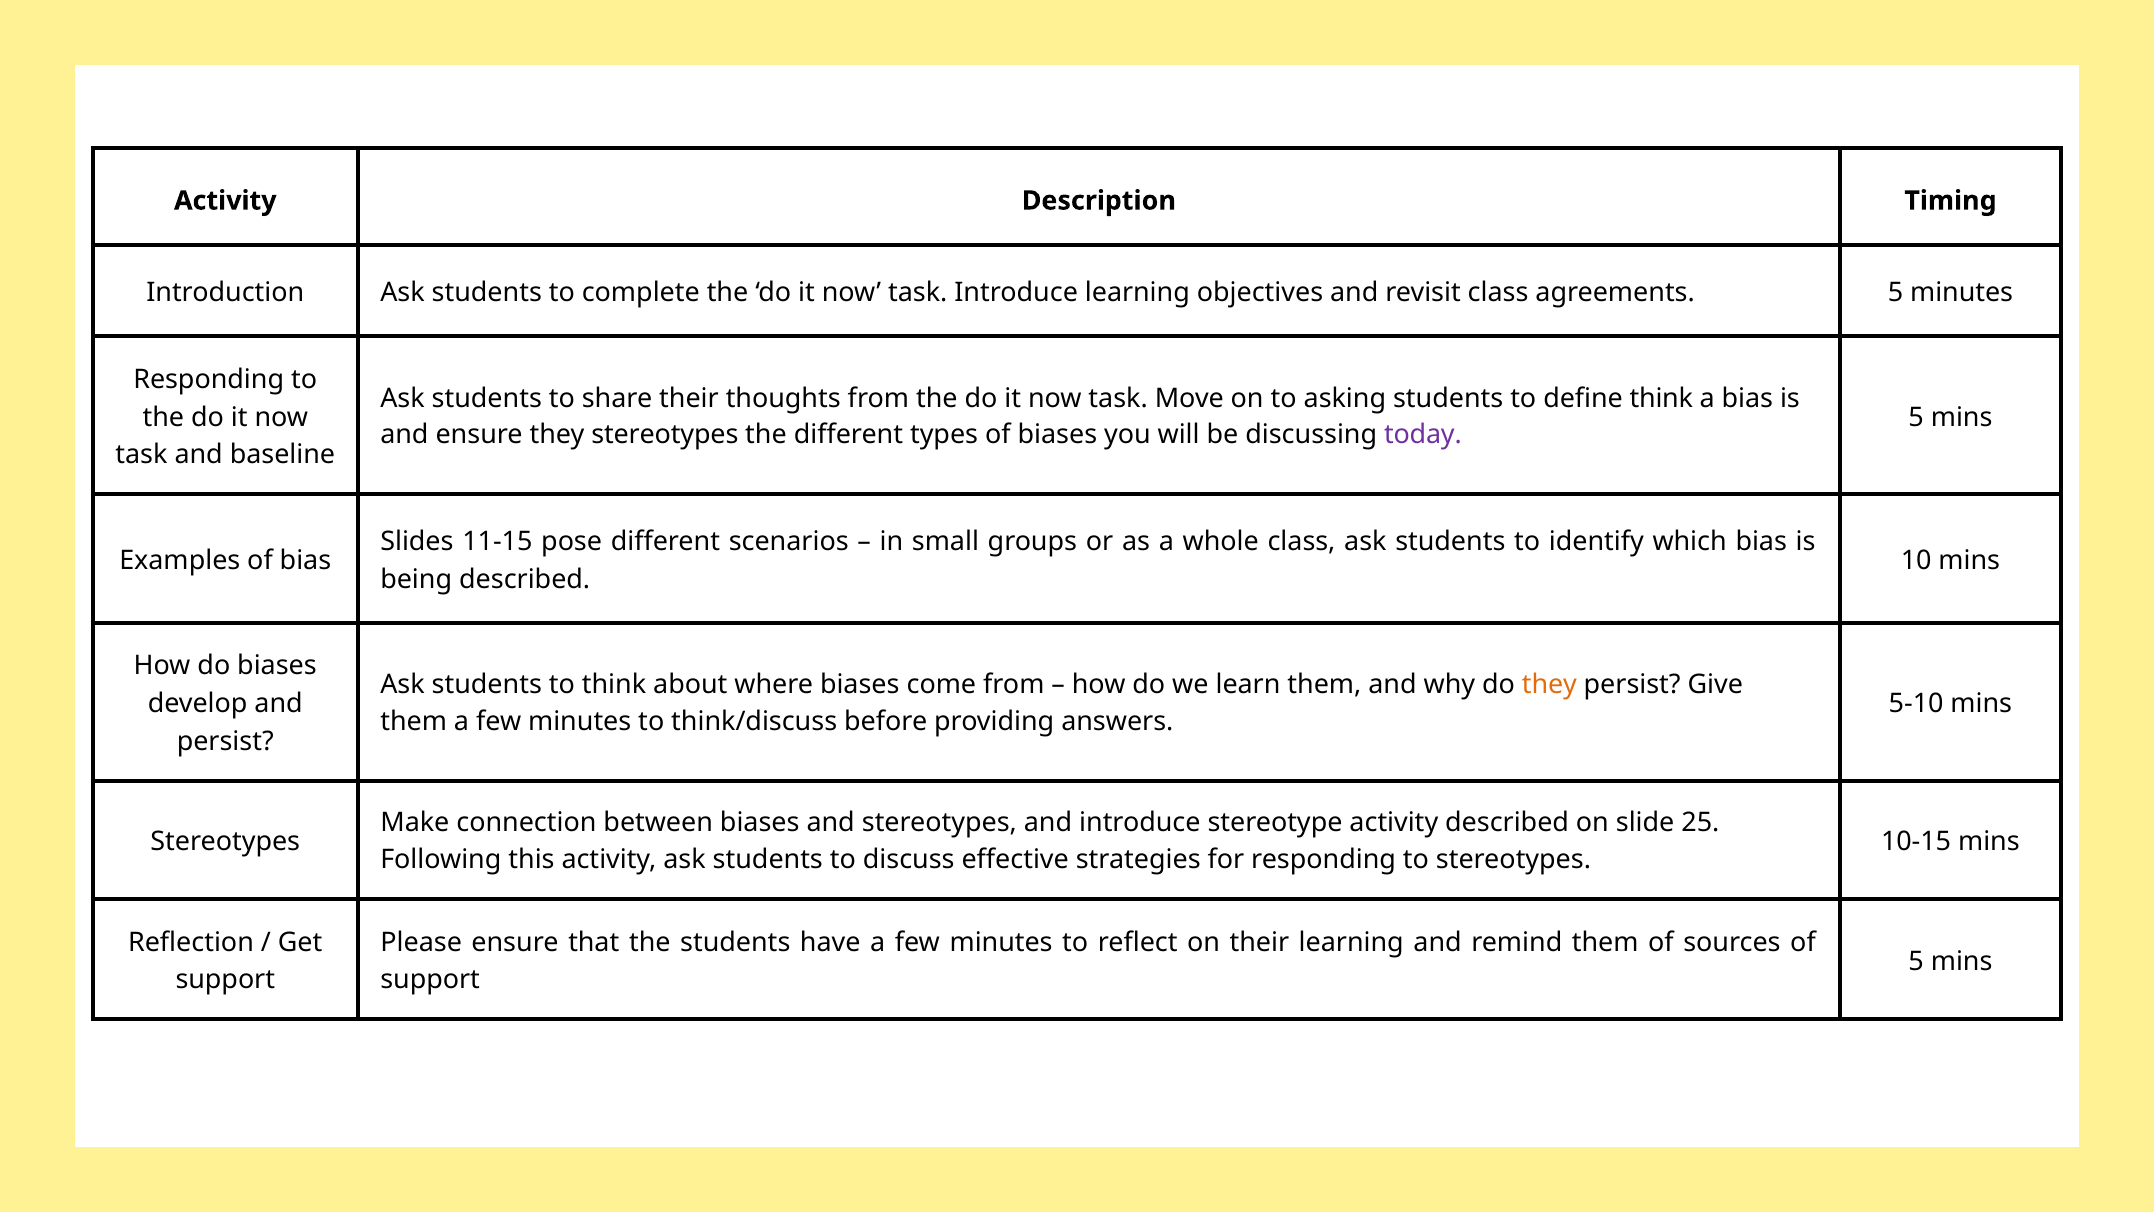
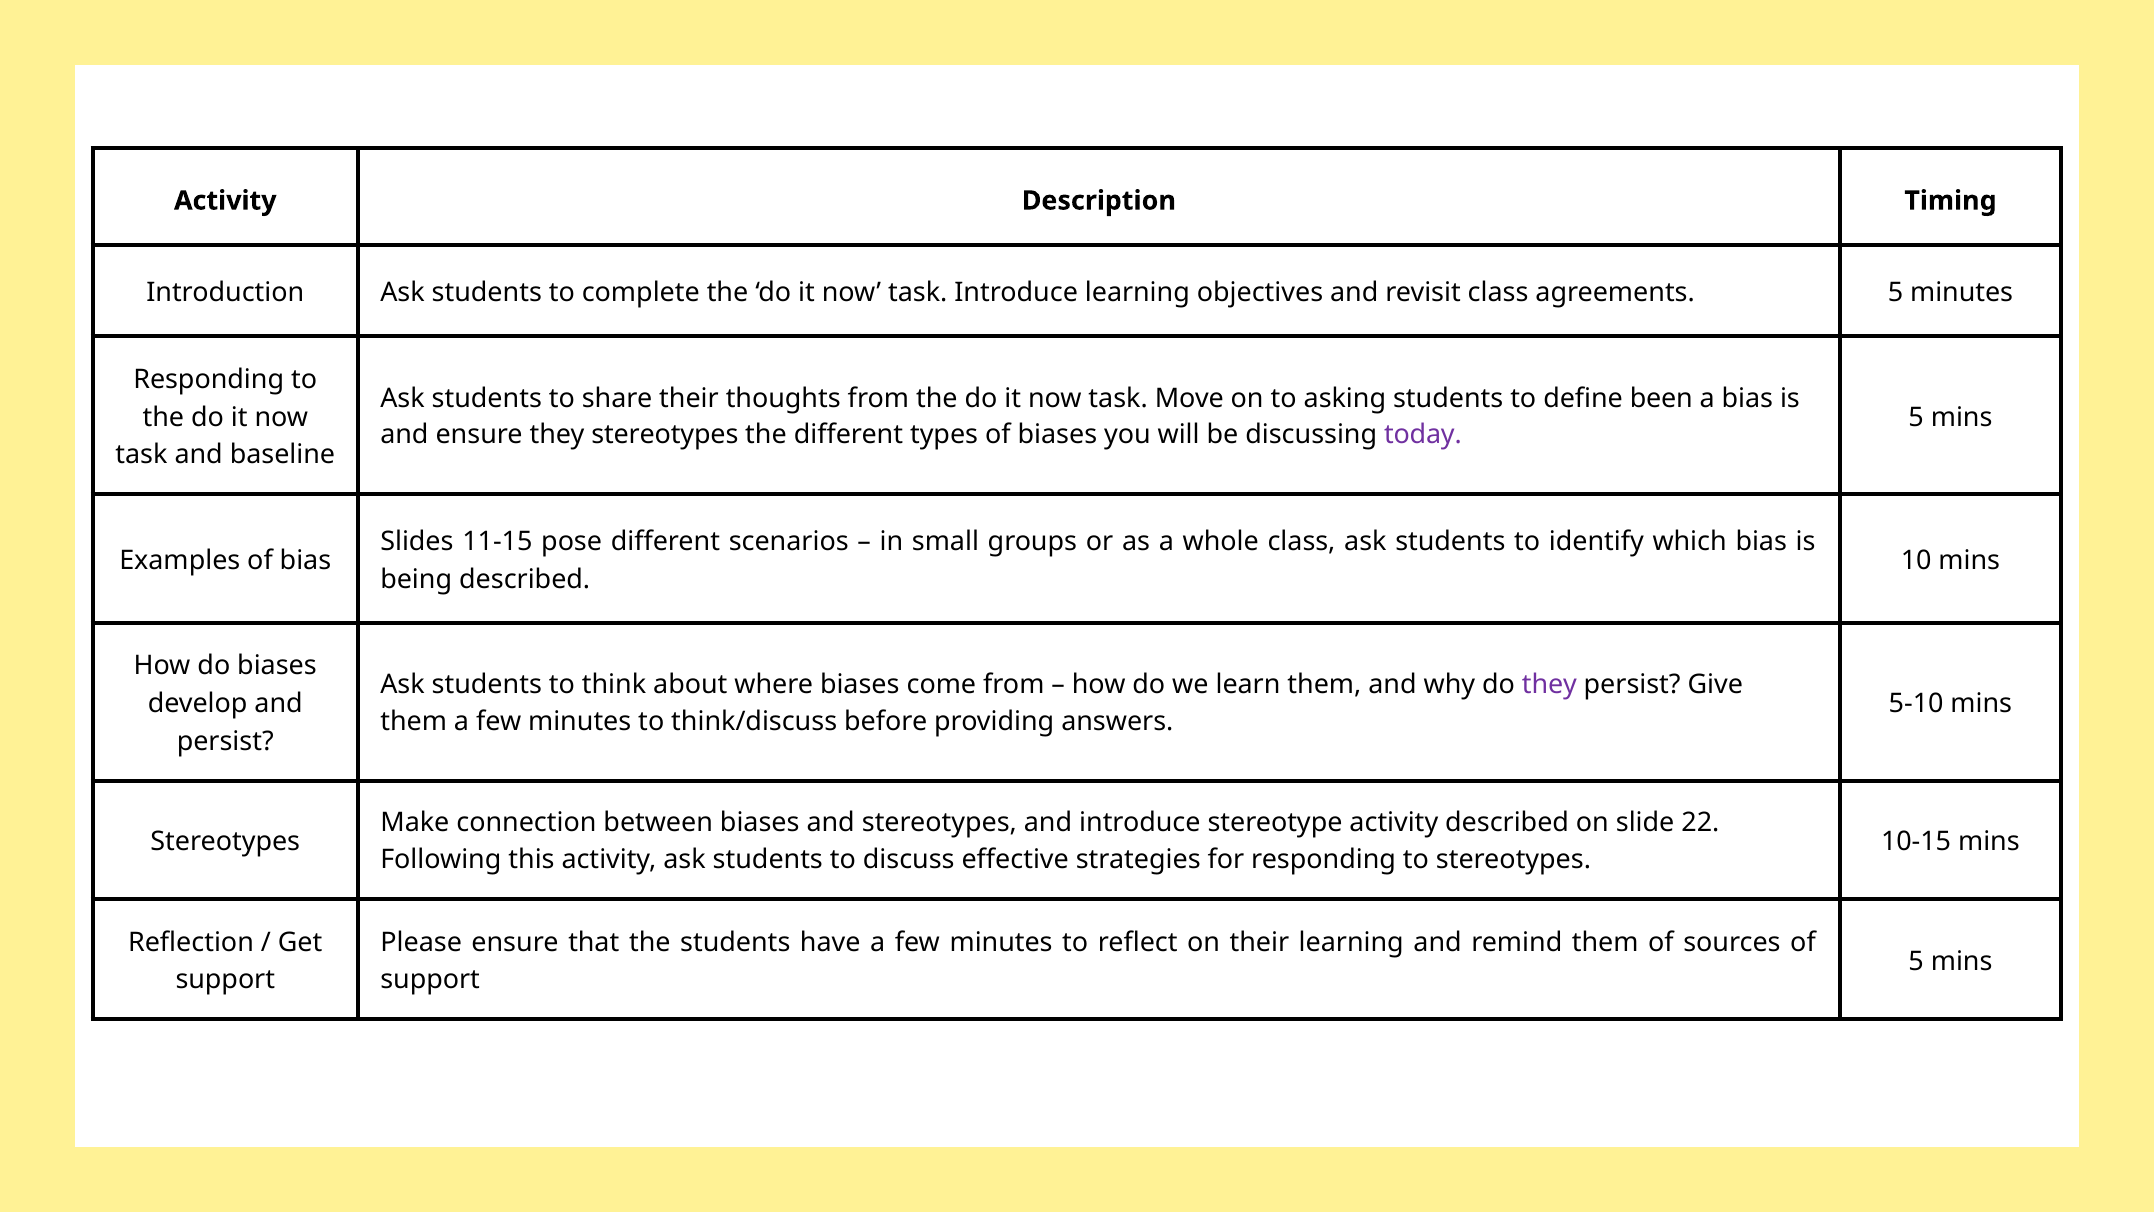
define think: think -> been (1661, 398)
they colour: orange -> purple (1549, 685)
25: 25 -> 22 (1700, 823)
